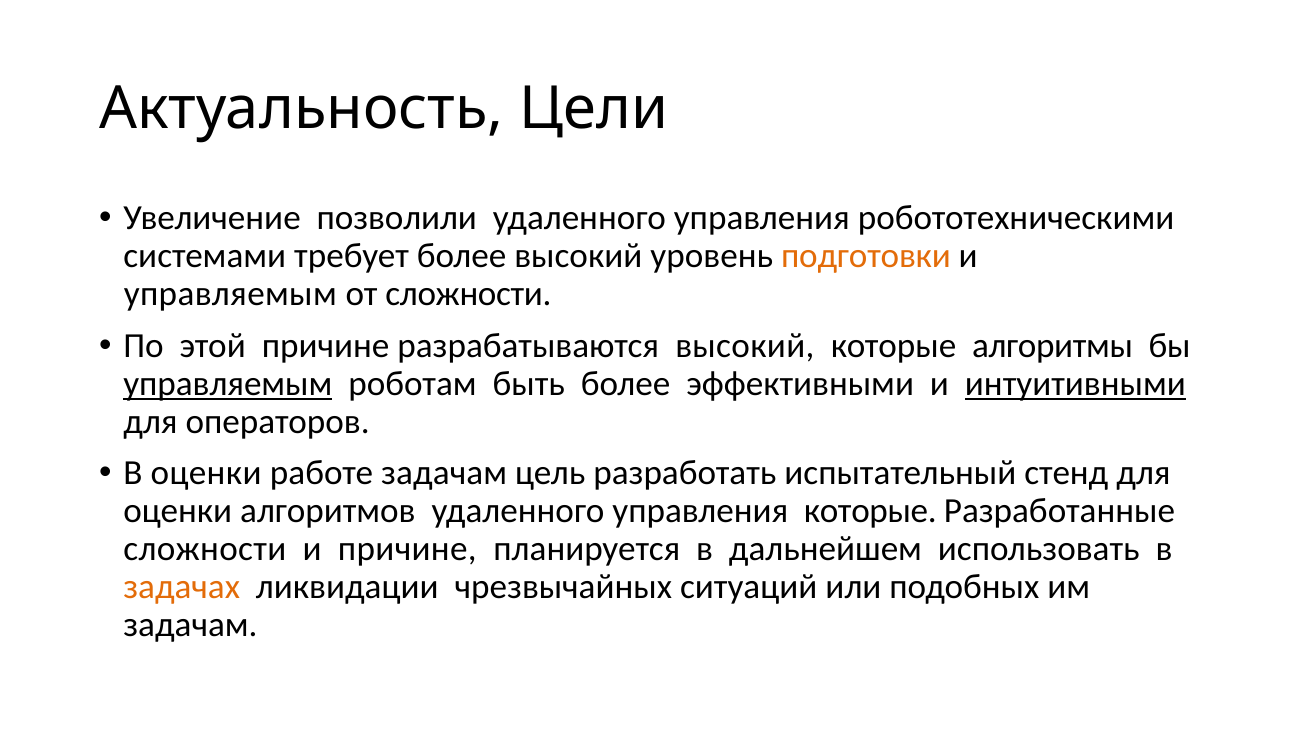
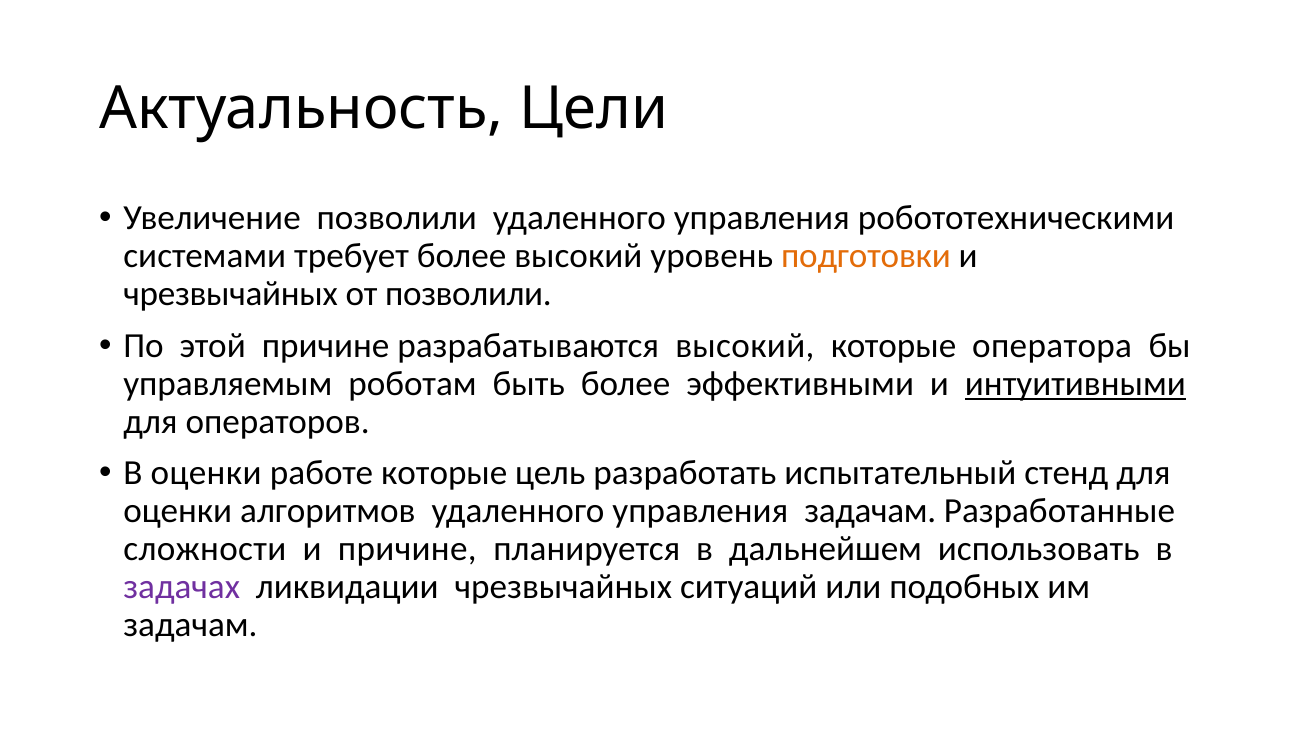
управляемым: управляемым -> чрезвычайных (231, 294)
от сложности: сложности -> позволили (468, 294)
алгоритмы: алгоритмы -> оператора (1052, 346)
управляемым underline: present -> none (228, 384)
работе задачам: задачам -> которые (444, 473)
управления которые: которые -> задачам (870, 511)
задачах colour: orange -> purple (182, 587)
